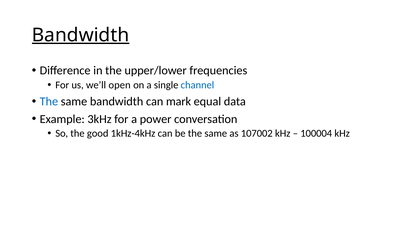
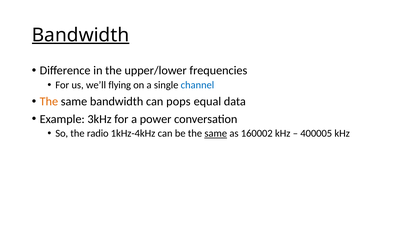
open: open -> flying (120, 85)
The colour: blue -> orange (49, 102)
mark: mark -> pops (178, 102)
good: good -> radio (98, 134)
same underline: none -> present (216, 134)
107002: 107002 -> 160002 (257, 134)
100004: 100004 -> 400005 (316, 134)
